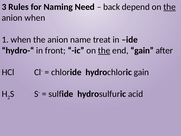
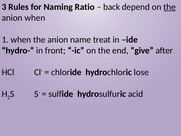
Need: Need -> Ratio (85, 7)
the underline: present -> none (104, 50)
end gain: gain -> give (142, 50)
hydrochloric gain: gain -> lose (141, 72)
